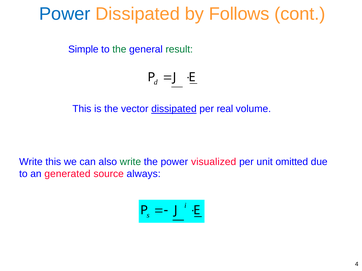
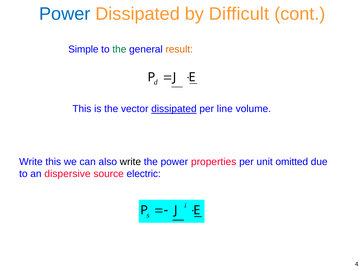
Follows: Follows -> Difficult (239, 14)
result colour: green -> orange (179, 49)
real: real -> line (225, 109)
write colour: green -> black (130, 162)
visualized: visualized -> properties (214, 162)
generated: generated -> dispersive (67, 174)
always: always -> electric (144, 174)
